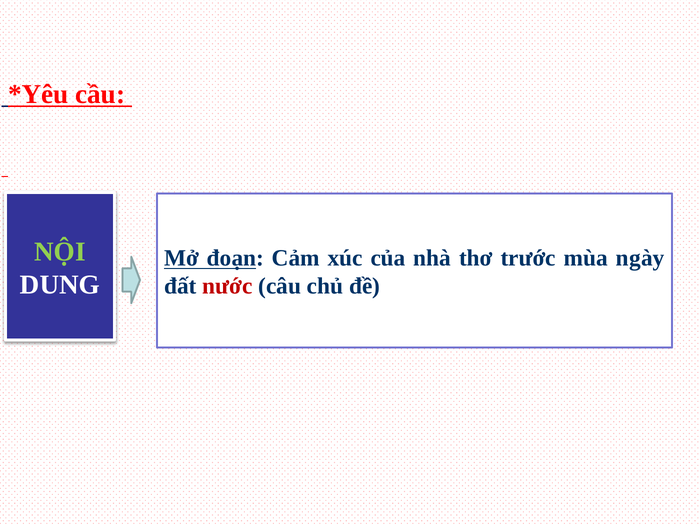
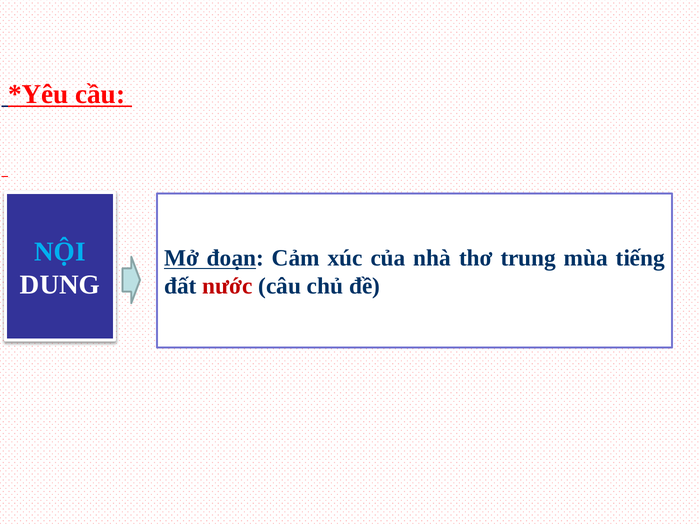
NỘI colour: light green -> light blue (60, 252)
trước: trước -> trung (528, 258)
ngày: ngày -> tiếng (640, 258)
